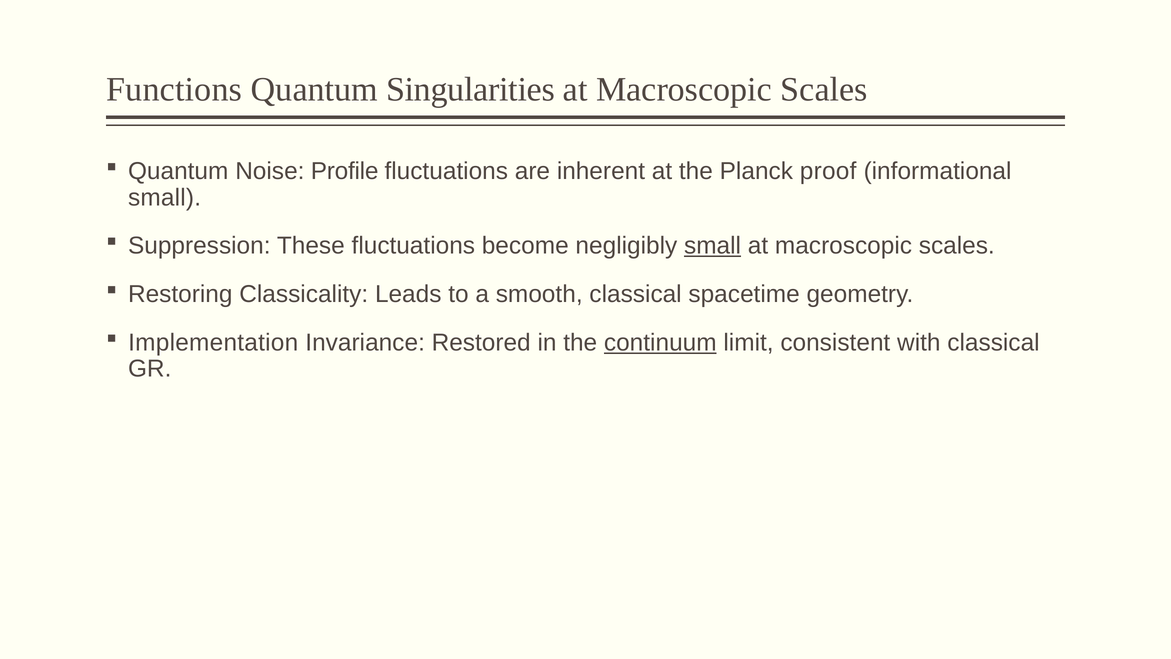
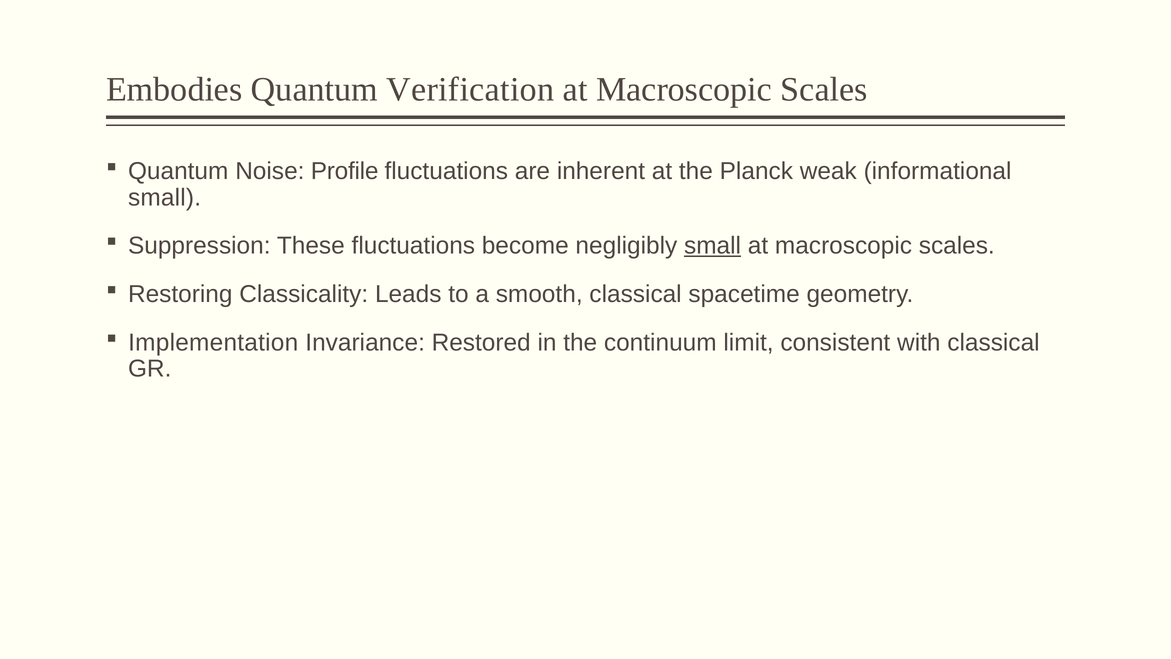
Functions: Functions -> Embodies (174, 90)
Singularities: Singularities -> Verification (470, 90)
proof: proof -> weak (828, 171)
continuum underline: present -> none (660, 342)
